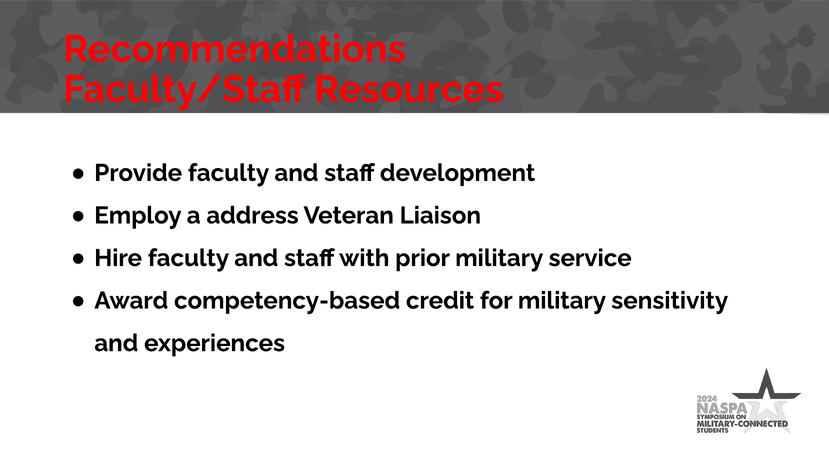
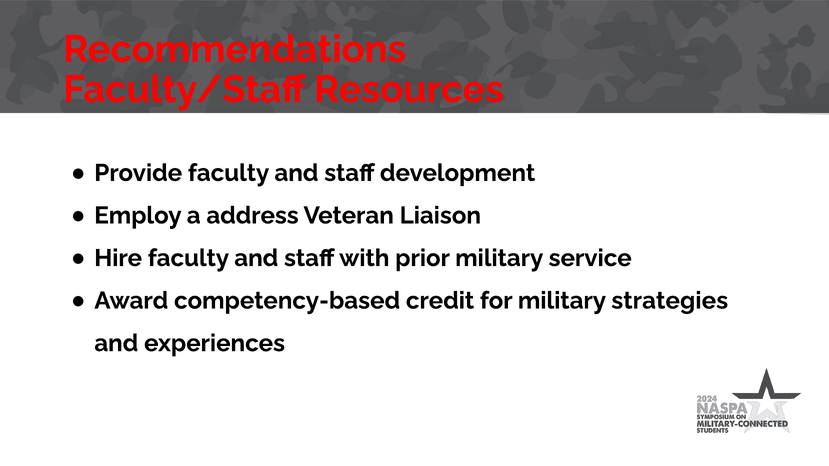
sensitivity: sensitivity -> strategies (670, 301)
